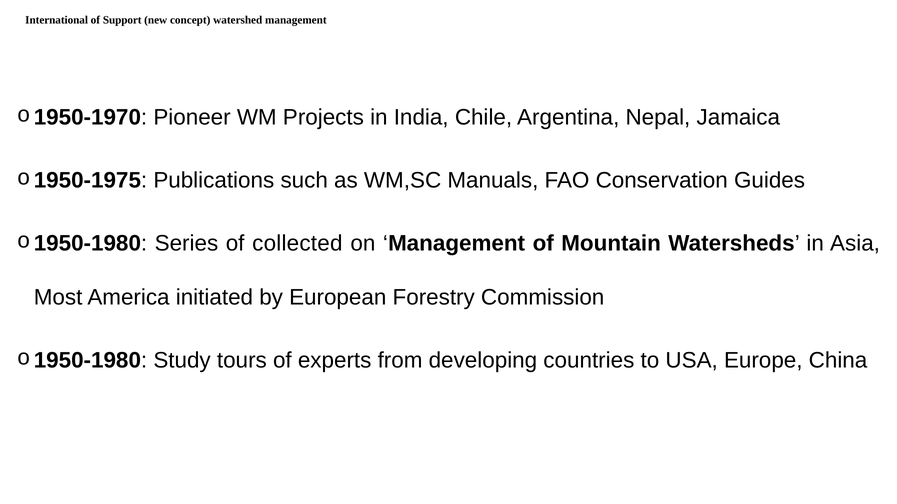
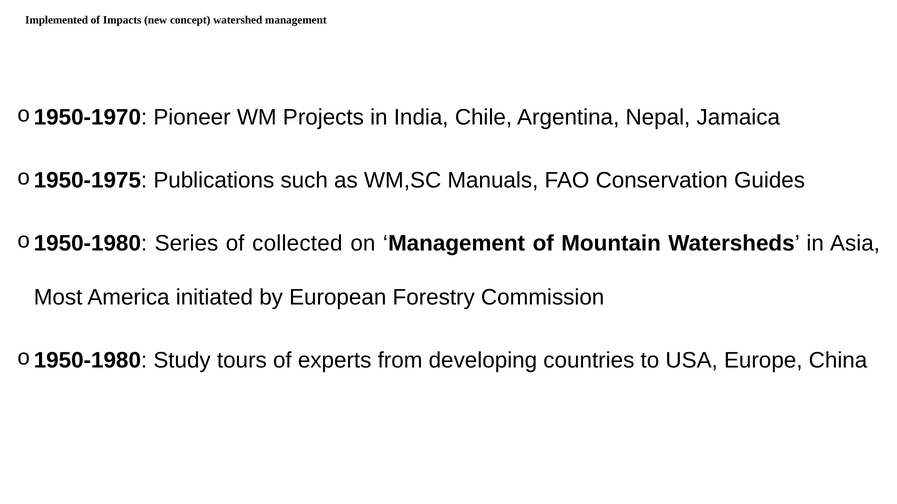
International: International -> Implemented (57, 20)
Support: Support -> Impacts (122, 20)
